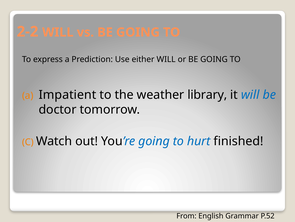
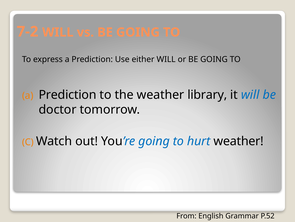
2-2: 2-2 -> 7-2 (28, 32)
Impatient: Impatient -> Prediction (68, 95)
hurt finished: finished -> weather (239, 141)
